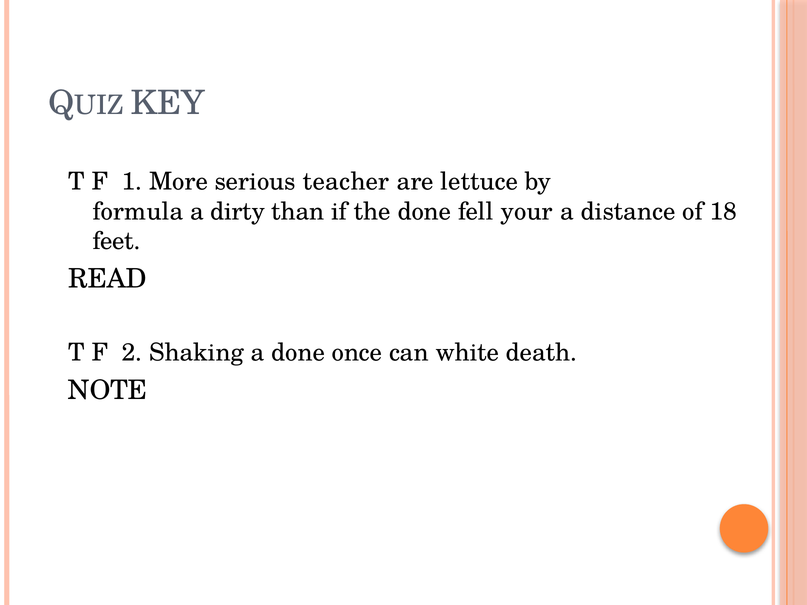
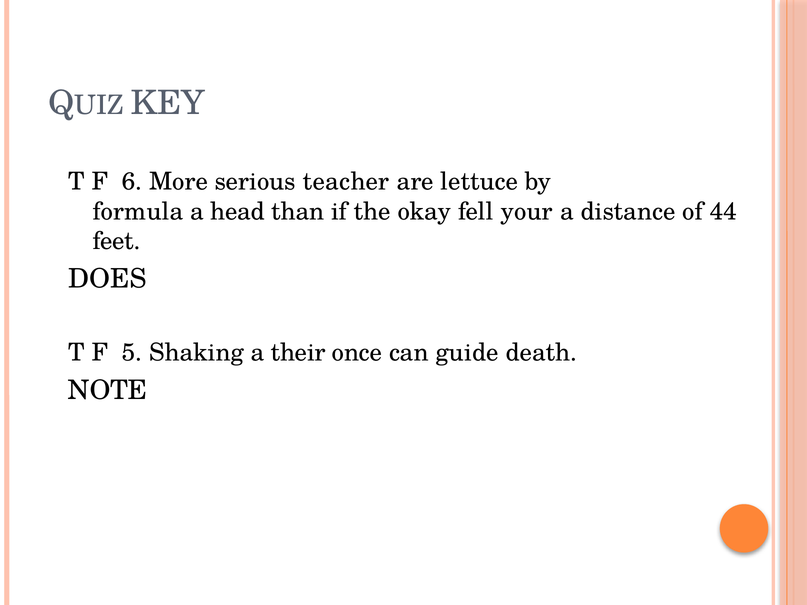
1: 1 -> 6 (132, 182)
dirty: dirty -> head (238, 211)
the done: done -> okay (424, 211)
18: 18 -> 44 (723, 211)
READ: READ -> DOES (108, 279)
2: 2 -> 5 (132, 353)
a done: done -> their (298, 353)
white: white -> guide (467, 353)
